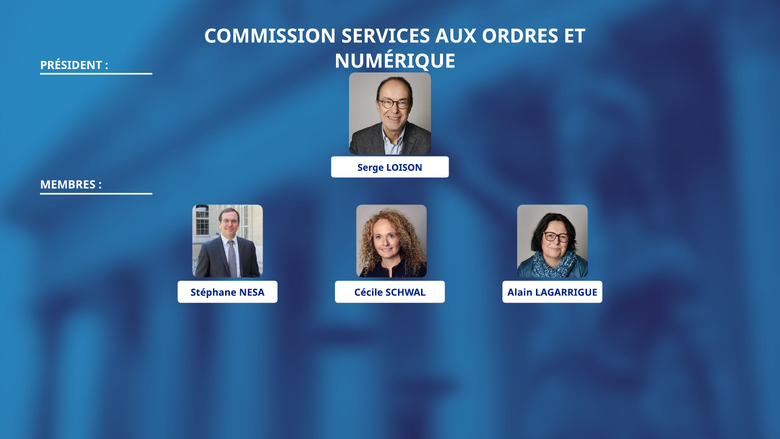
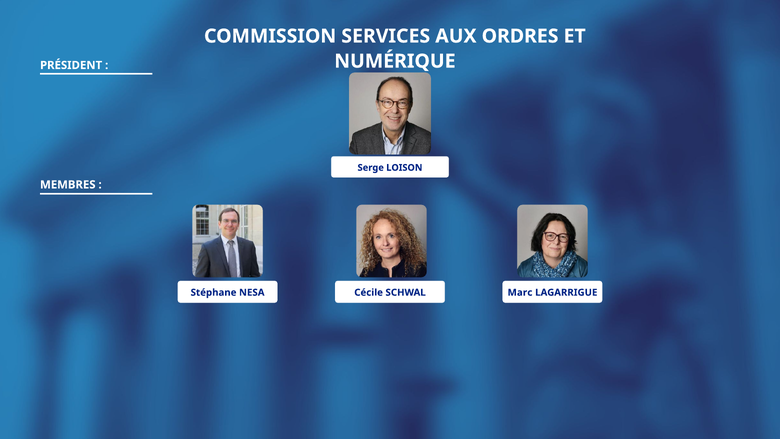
Alain: Alain -> Marc (520, 292)
